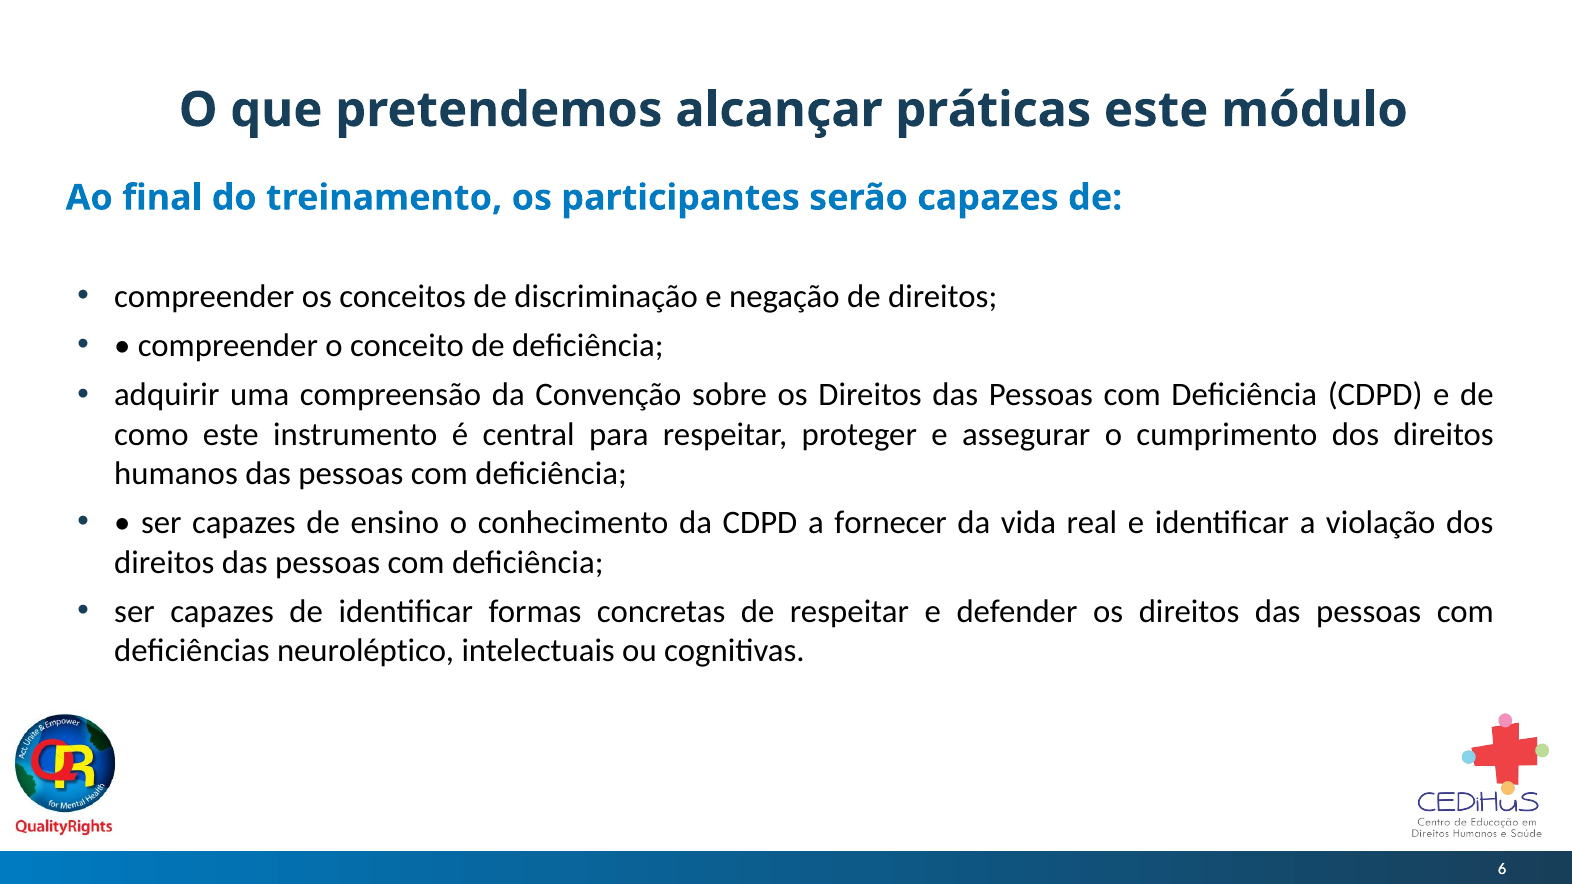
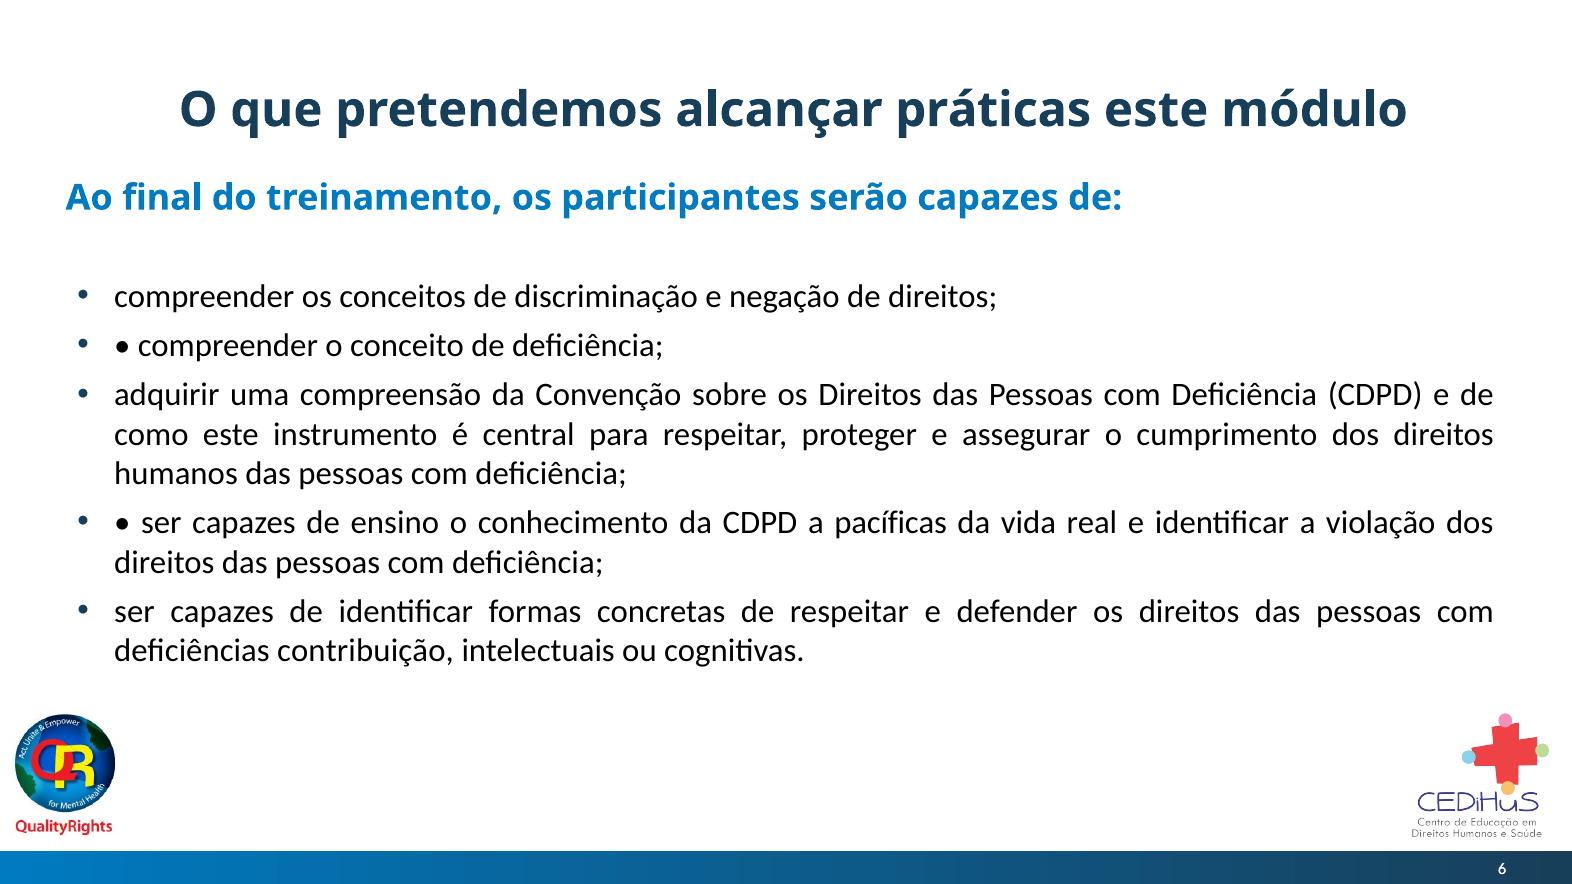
fornecer: fornecer -> pacíficas (891, 523)
neuroléptico: neuroléptico -> contribuição (365, 651)
